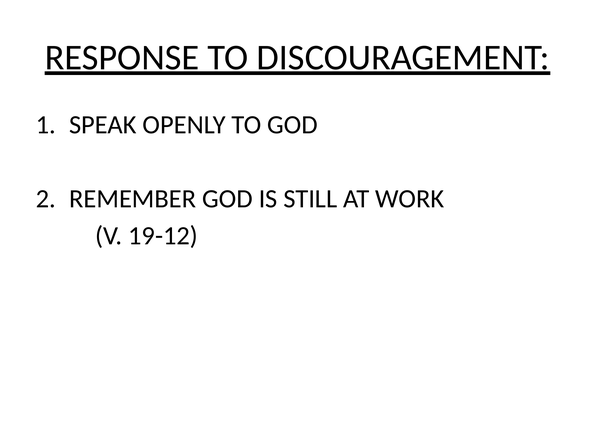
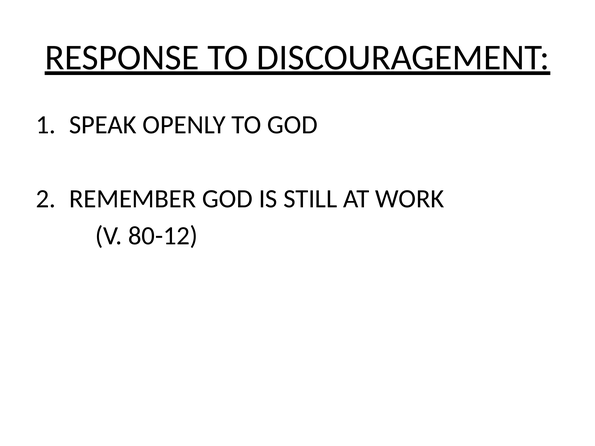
19-12: 19-12 -> 80-12 (163, 236)
